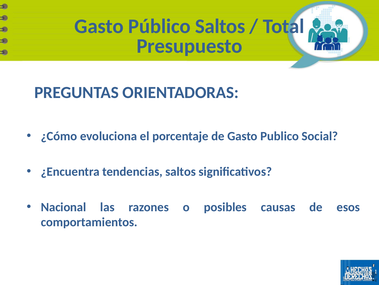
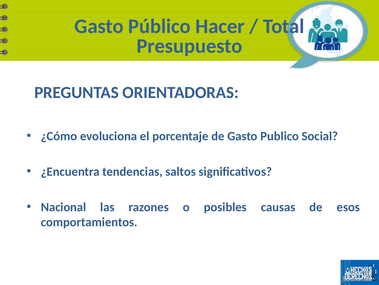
Público Saltos: Saltos -> Hacer (220, 26)
